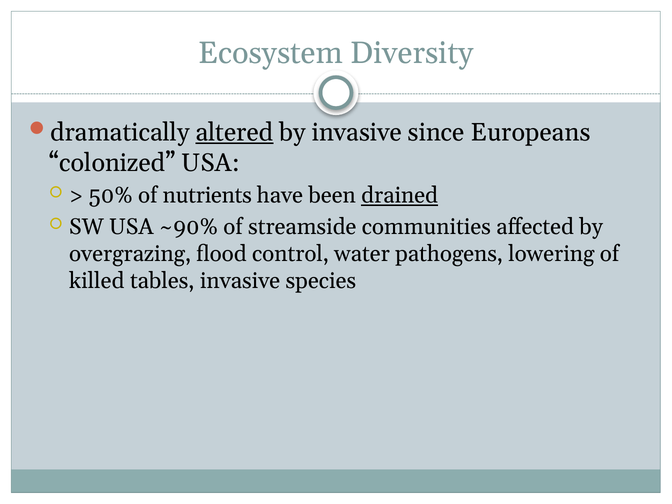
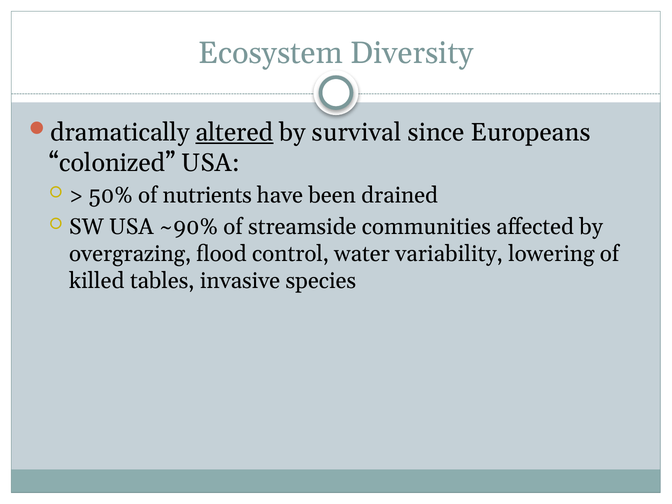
by invasive: invasive -> survival (357, 132)
drained underline: present -> none (400, 196)
pathogens: pathogens -> variability (449, 254)
